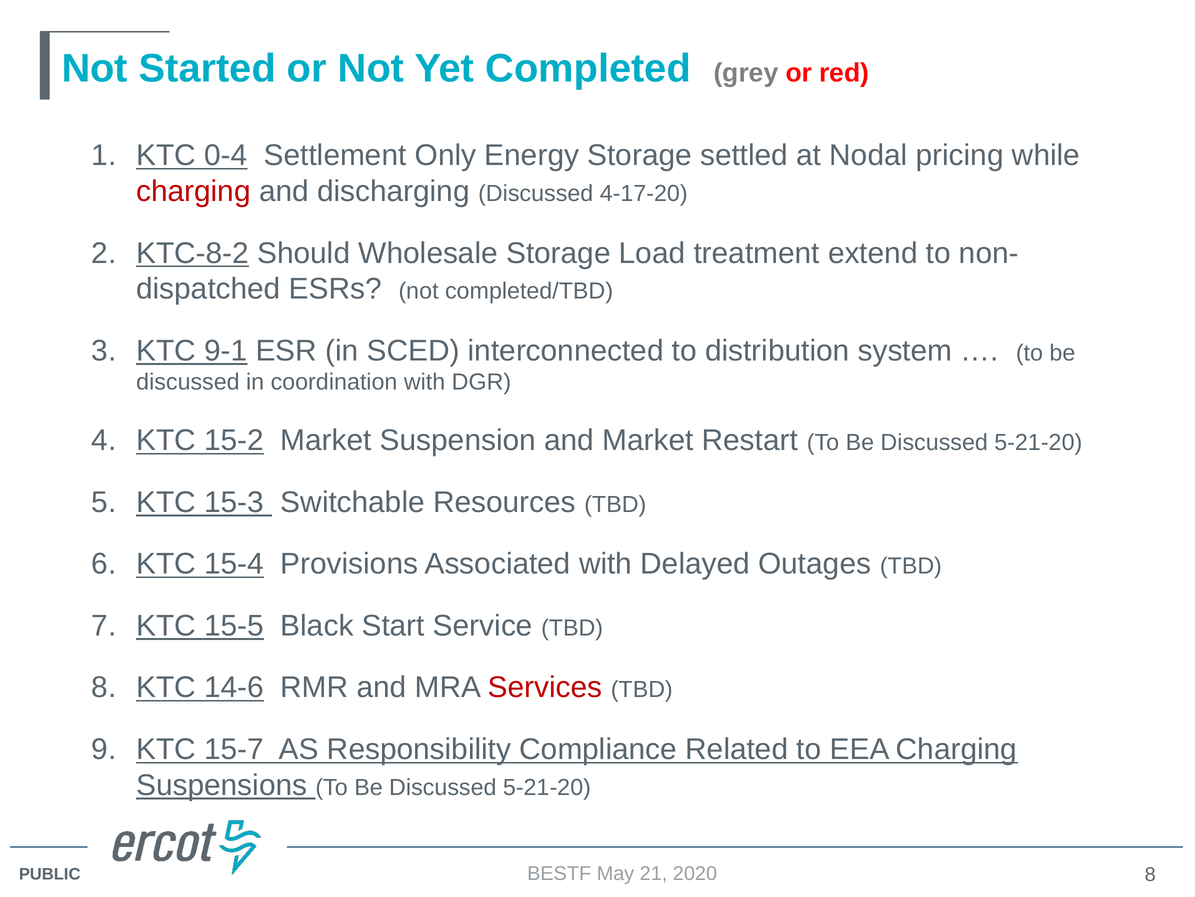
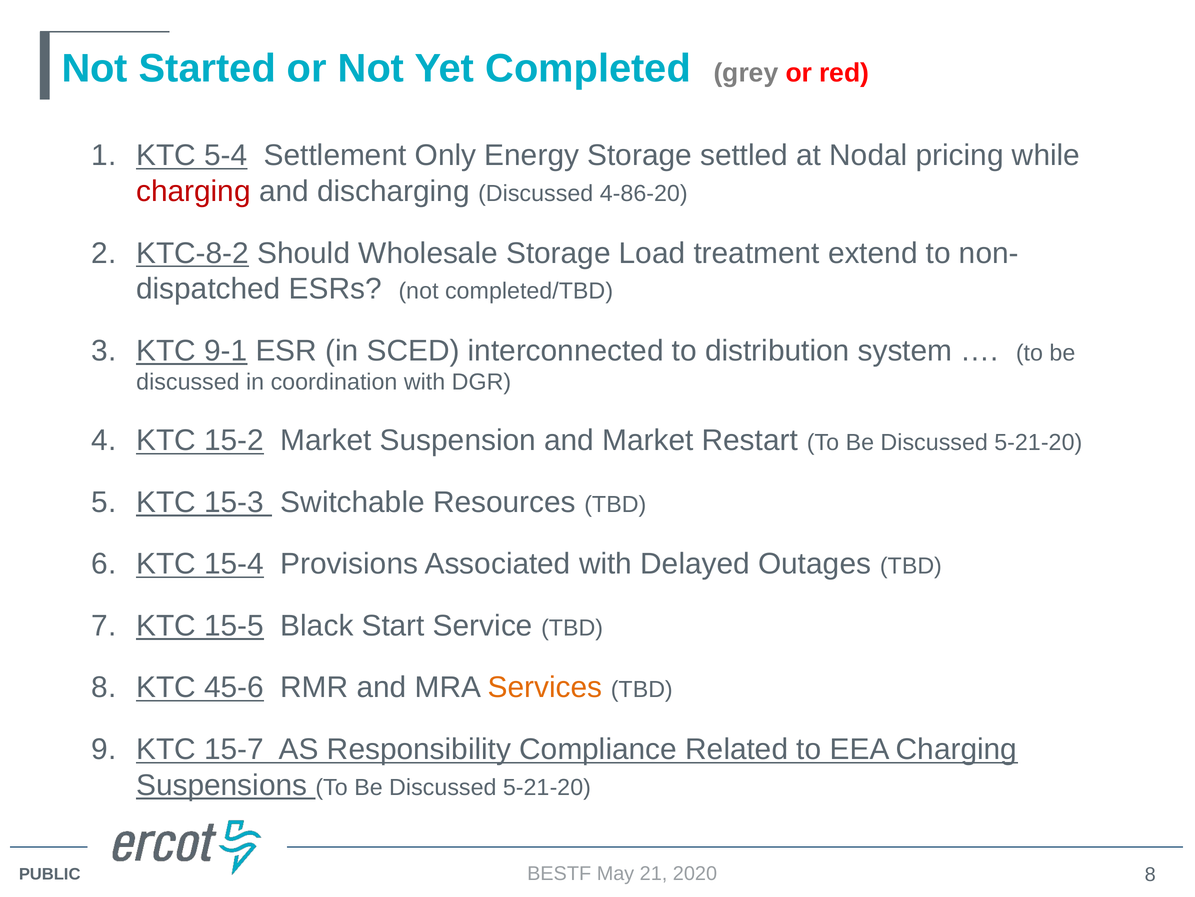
0-4: 0-4 -> 5-4 (226, 155)
4-17-20: 4-17-20 -> 4-86-20 (644, 193)
14-6: 14-6 -> 45-6 (234, 687)
Services colour: red -> orange (545, 687)
